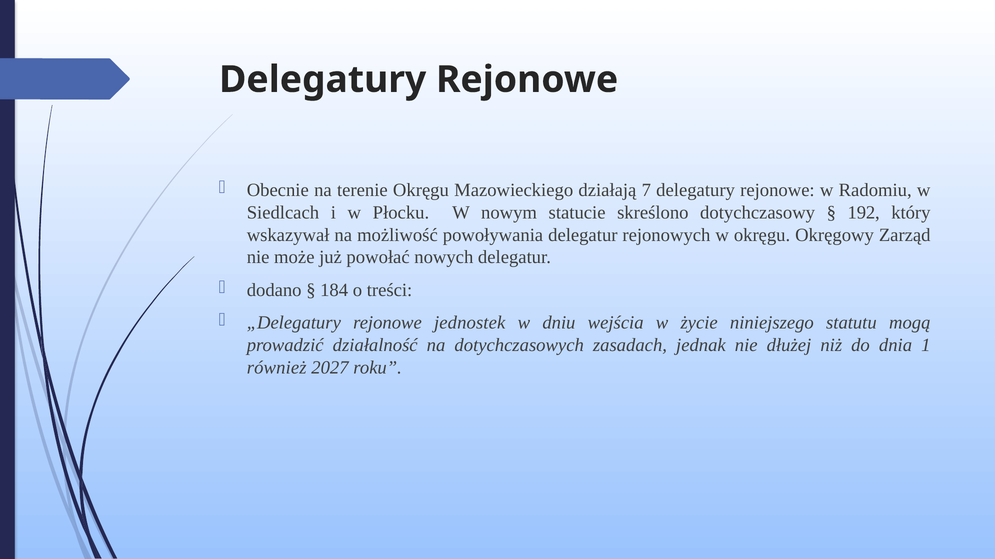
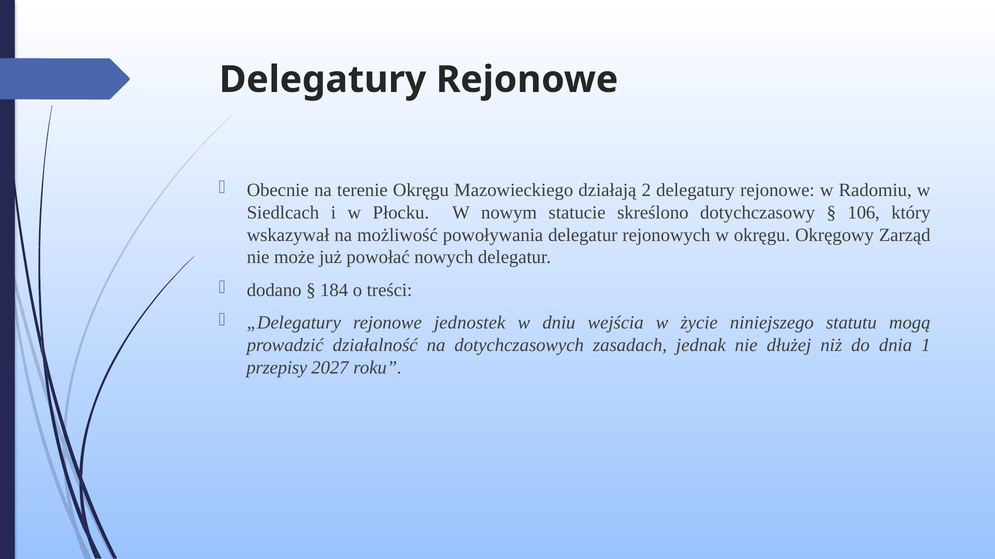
7: 7 -> 2 (646, 190)
192: 192 -> 106 (864, 213)
również: również -> przepisy (277, 368)
